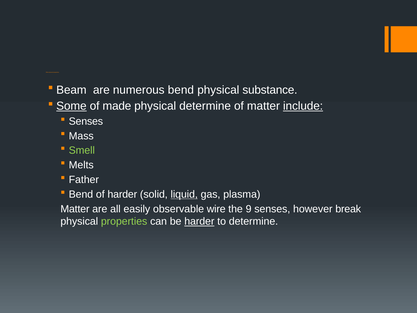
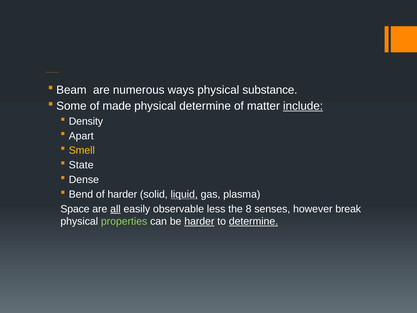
numerous bend: bend -> ways (181, 90)
Some underline: present -> none (71, 106)
Senses: Senses -> Density (86, 121)
Mass: Mass -> Apart (81, 136)
Smell colour: light green -> yellow (82, 150)
Melts: Melts -> State (81, 165)
Father: Father -> Dense (84, 180)
Matter: Matter -> Space (75, 209)
all underline: none -> present (115, 209)
wire: wire -> less (216, 209)
9: 9 -> 8 (249, 209)
determine underline: none -> present (254, 221)
